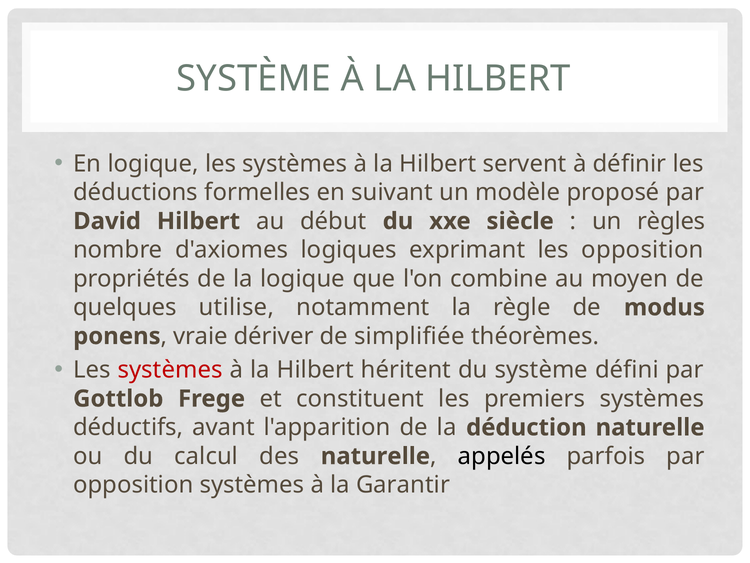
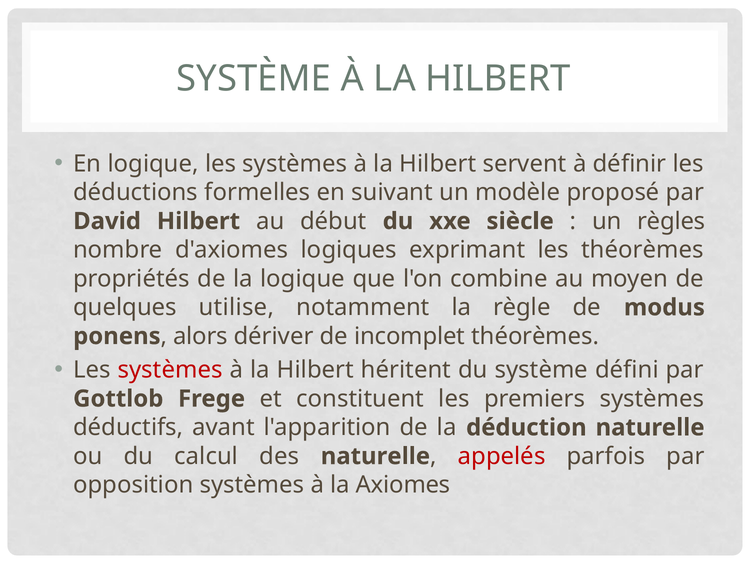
les opposition: opposition -> théorèmes (643, 250)
vraie: vraie -> alors (200, 336)
simplifiée: simplifiée -> incomplet (410, 336)
appelés colour: black -> red (502, 456)
Garantir: Garantir -> Axiomes (403, 485)
